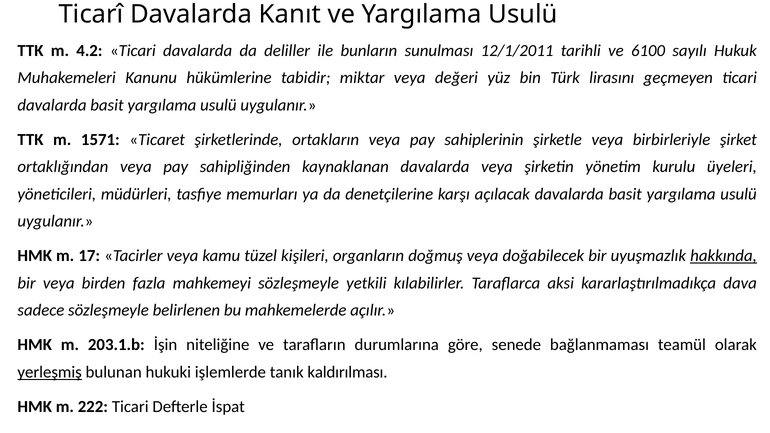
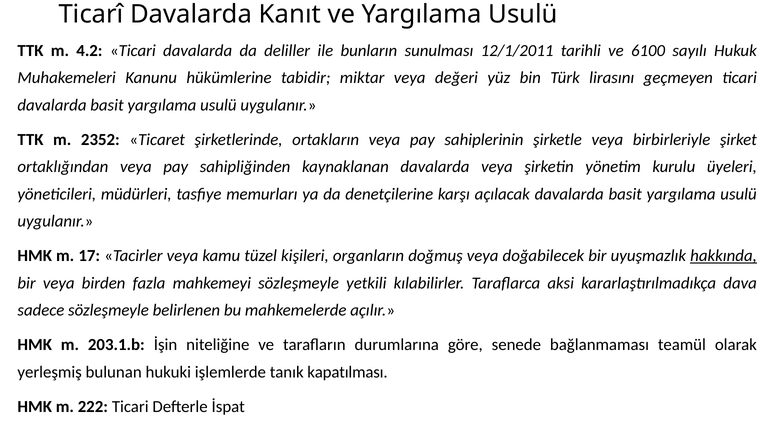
1571: 1571 -> 2352 (100, 140)
yerleşmiş underline: present -> none (50, 372)
kaldırılması: kaldırılması -> kapatılması (348, 372)
